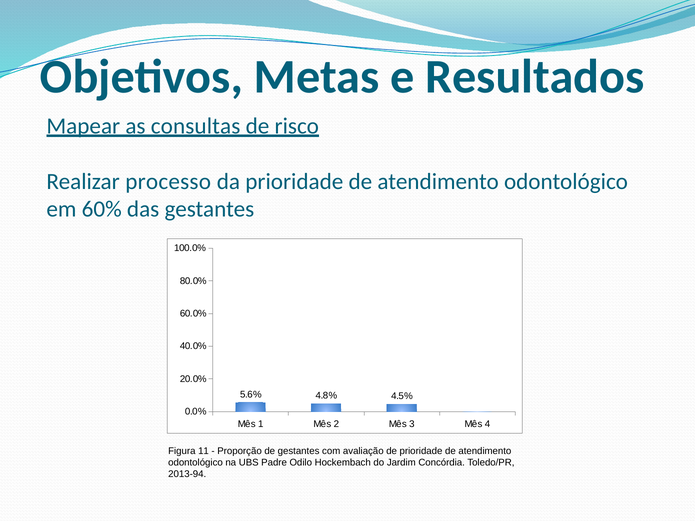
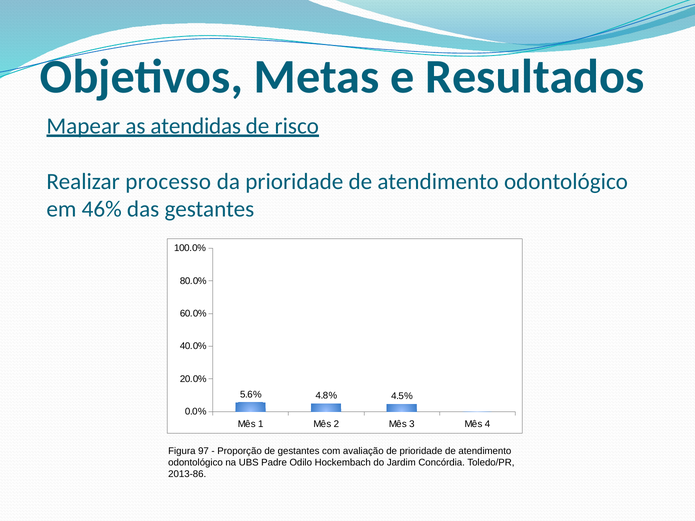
consultas: consultas -> atendidas (196, 126)
60%: 60% -> 46% (102, 209)
11: 11 -> 97 (203, 451)
2013-94: 2013-94 -> 2013-86 (187, 474)
